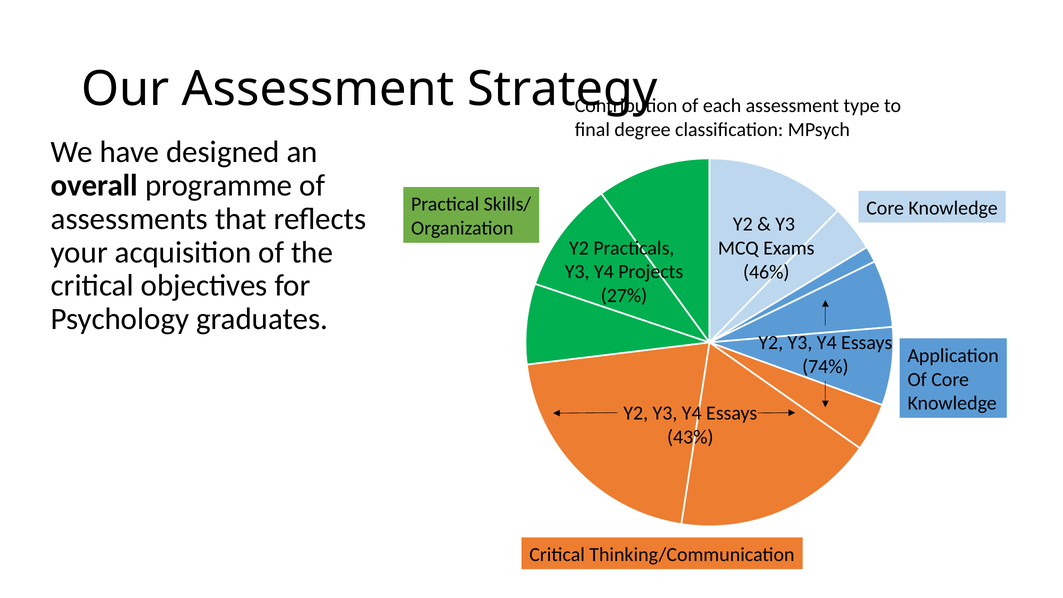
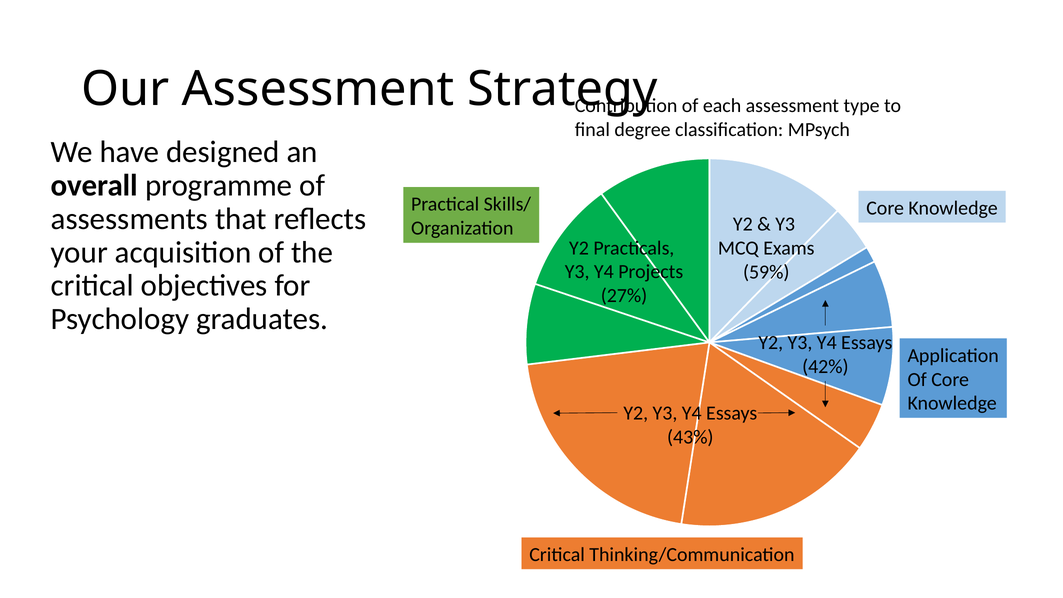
46%: 46% -> 59% (766, 272)
74%: 74% -> 42% (825, 367)
